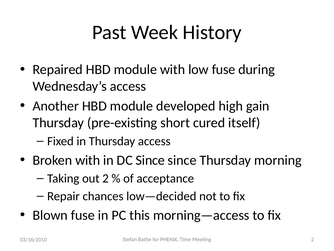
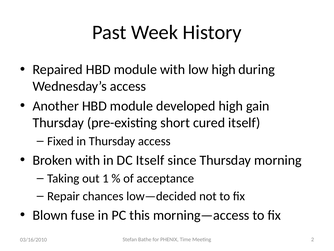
low fuse: fuse -> high (224, 69)
DC Since: Since -> Itself (150, 160)
out 2: 2 -> 1 (105, 178)
